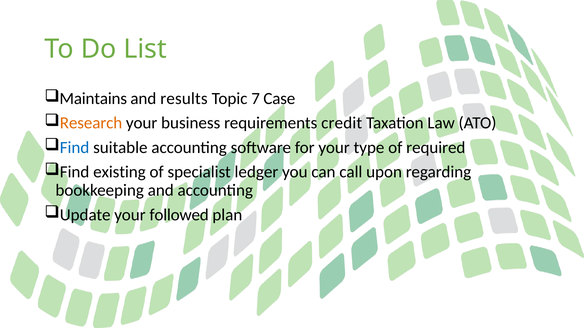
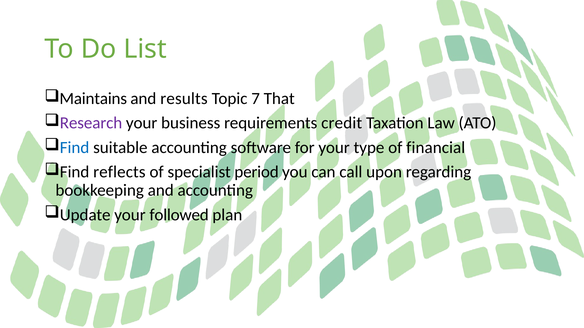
Case: Case -> That (279, 99)
Research colour: orange -> purple (91, 123)
required: required -> financial (436, 148)
existing: existing -> reflects (119, 172)
ledger: ledger -> period (257, 172)
